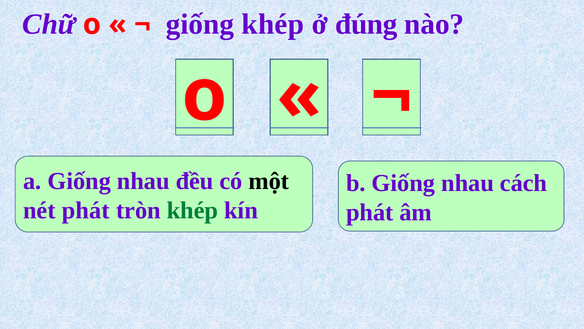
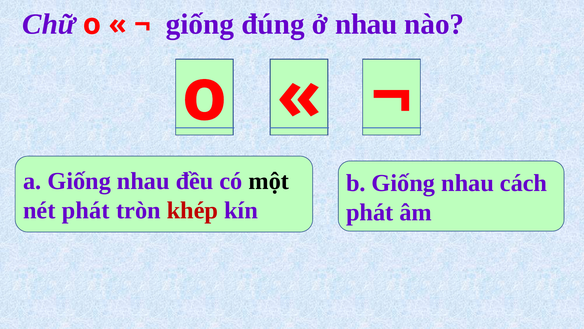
giống khép: khép -> đúng (273, 24)
ở đúng: đúng -> nhau (366, 24)
khép colour: green -> red (192, 210)
